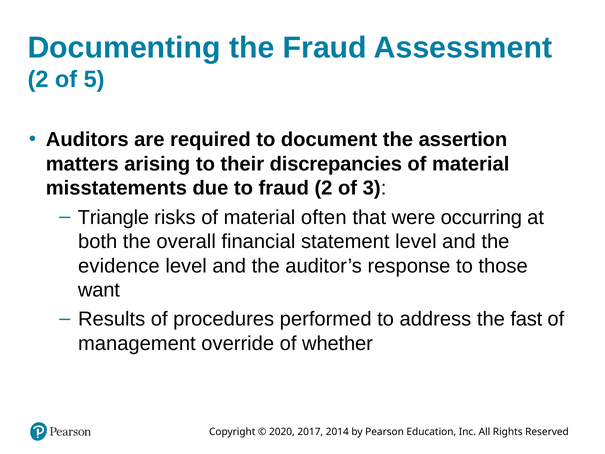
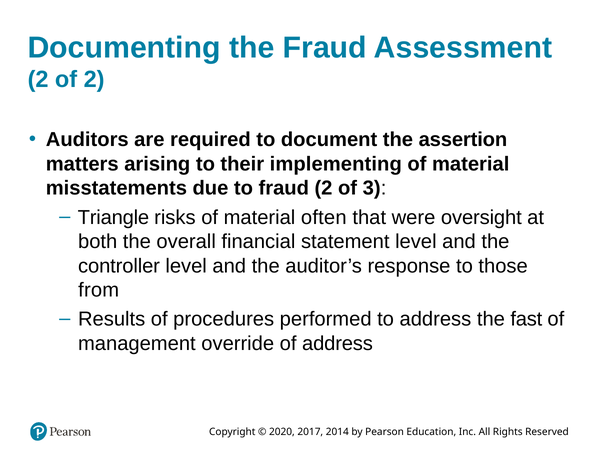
of 5: 5 -> 2 (94, 79)
discrepancies: discrepancies -> implementing (336, 164)
occurring: occurring -> oversight (481, 217)
evidence: evidence -> controller (119, 266)
want: want -> from (99, 290)
of whether: whether -> address (337, 343)
